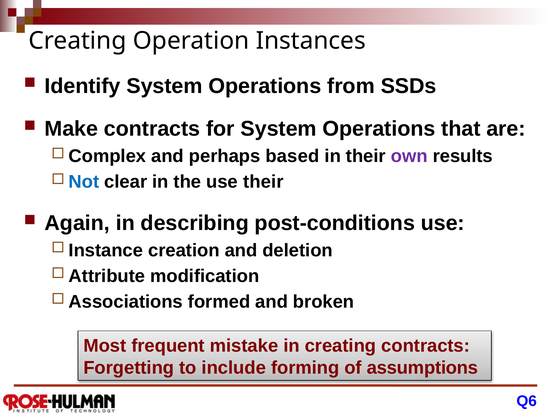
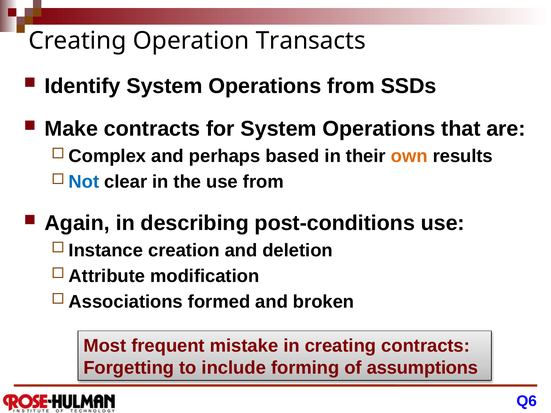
Instances: Instances -> Transacts (311, 41)
own colour: purple -> orange (409, 156)
use their: their -> from (263, 182)
